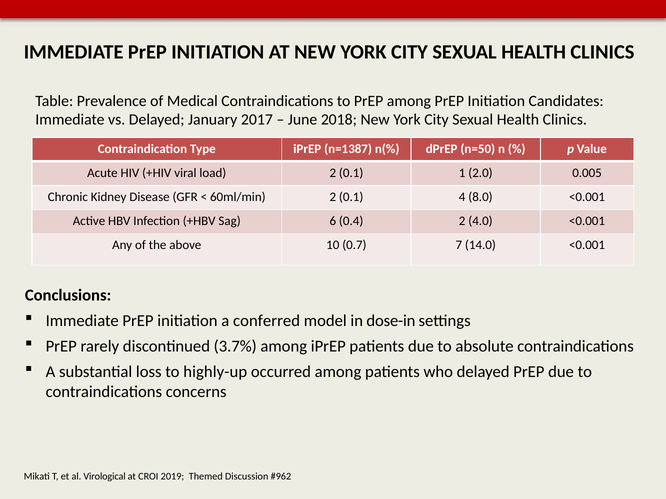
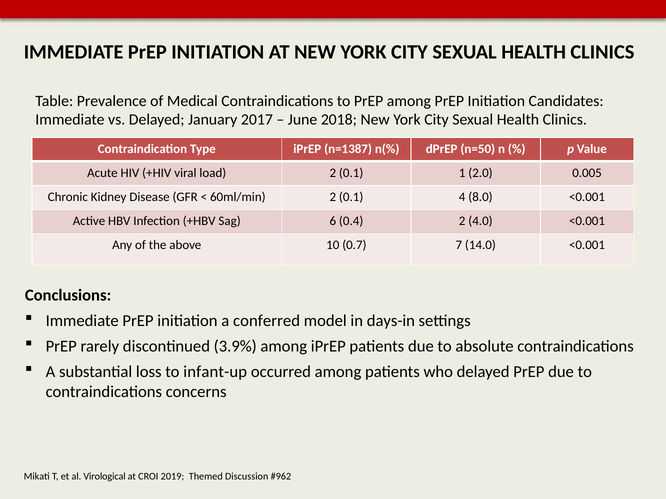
dose-in: dose-in -> days-in (391, 321)
3.7%: 3.7% -> 3.9% (235, 347)
highly-up: highly-up -> infant-up (215, 372)
